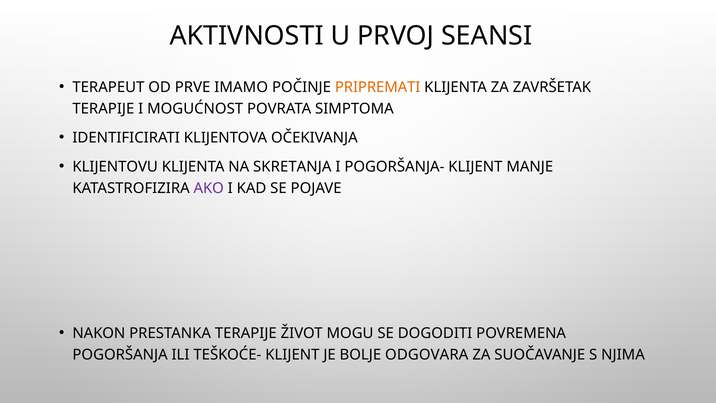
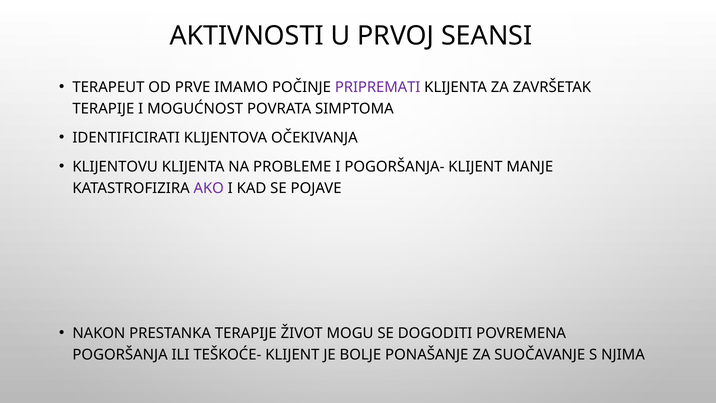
PRIPREMATI colour: orange -> purple (378, 87)
SKRETANJA: SKRETANJA -> PROBLEME (292, 167)
ODGOVARA: ODGOVARA -> PONAŠANJE (427, 354)
